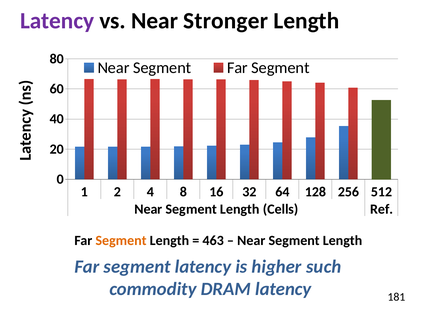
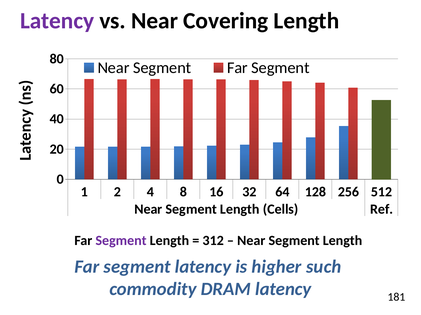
Stronger: Stronger -> Covering (226, 21)
Segment colour: orange -> purple (121, 241)
463: 463 -> 312 (213, 241)
